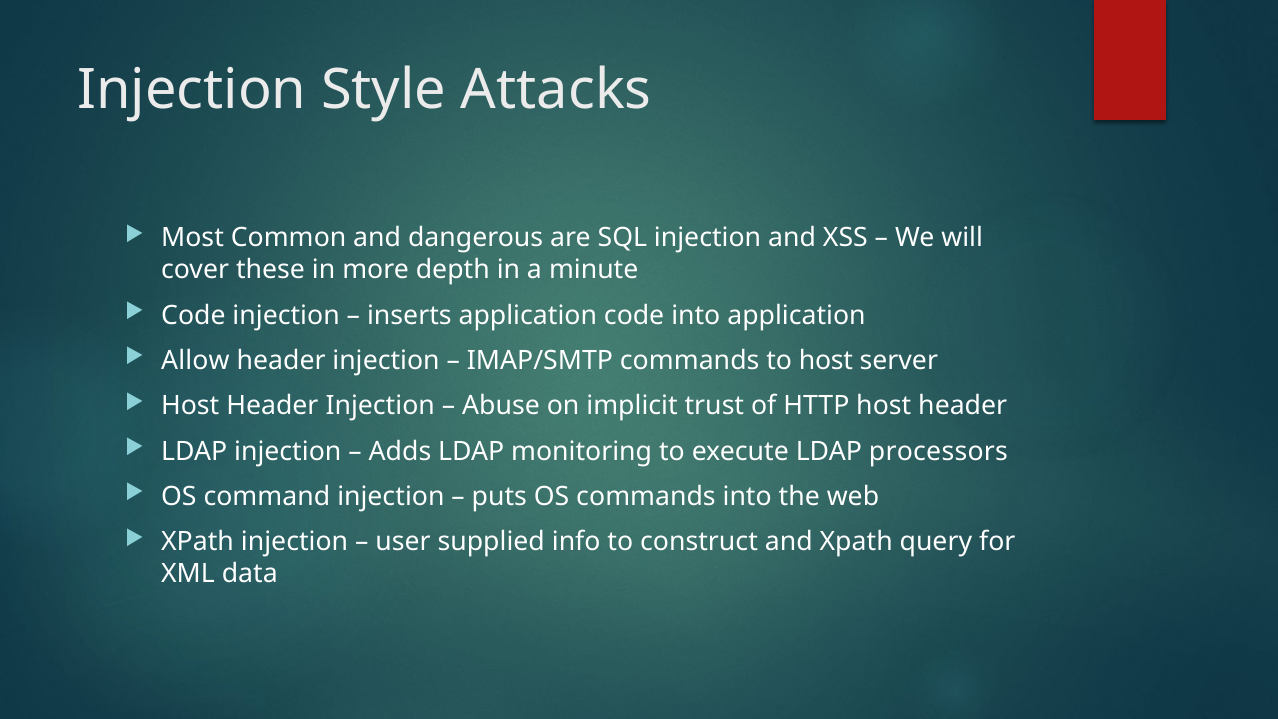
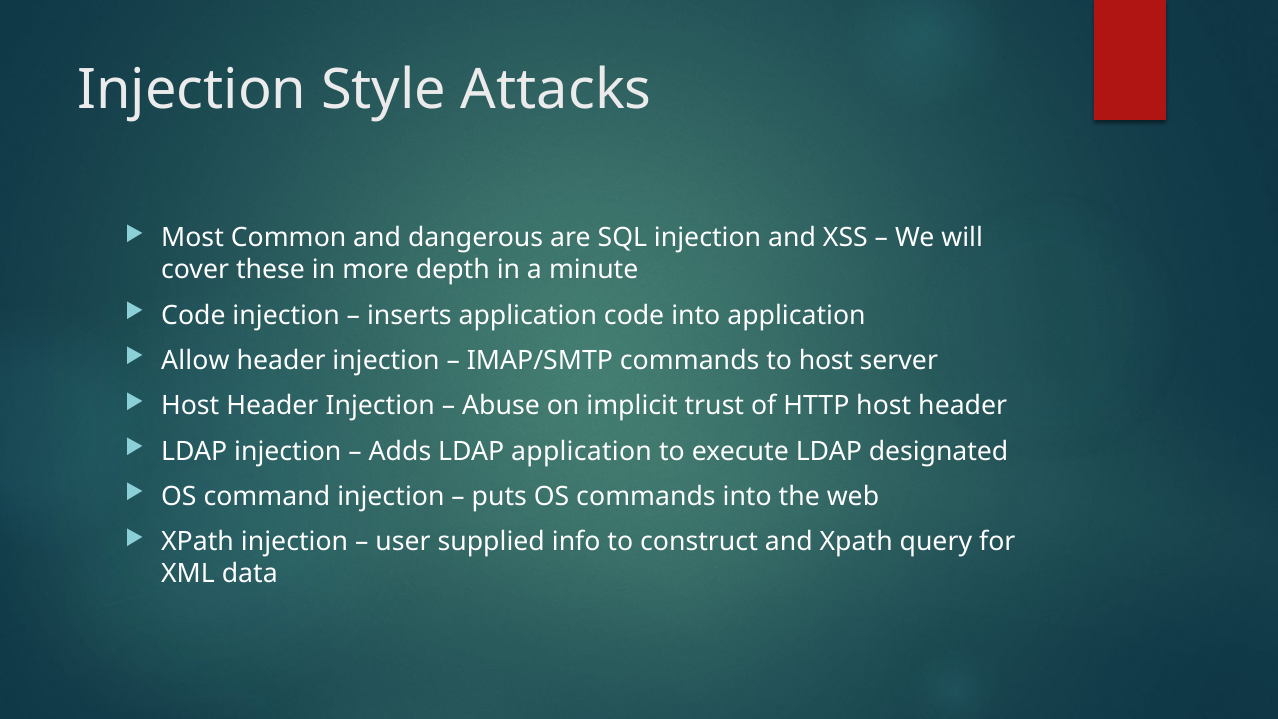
LDAP monitoring: monitoring -> application (582, 451)
processors: processors -> designated (939, 451)
